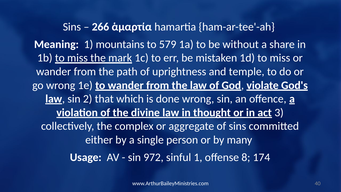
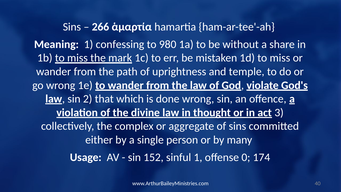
mountains: mountains -> confessing (120, 44)
579: 579 -> 980 (168, 44)
972: 972 -> 152 (153, 157)
8: 8 -> 0 (246, 157)
